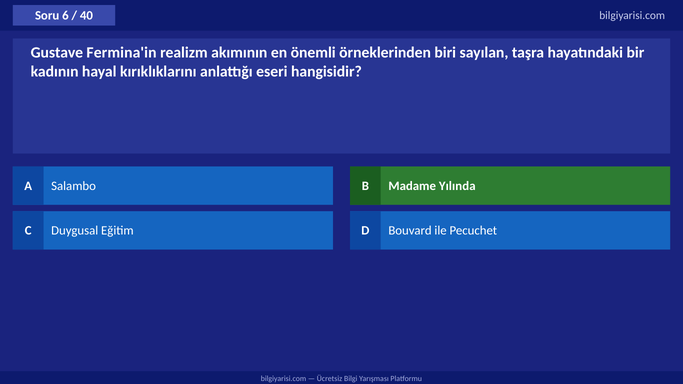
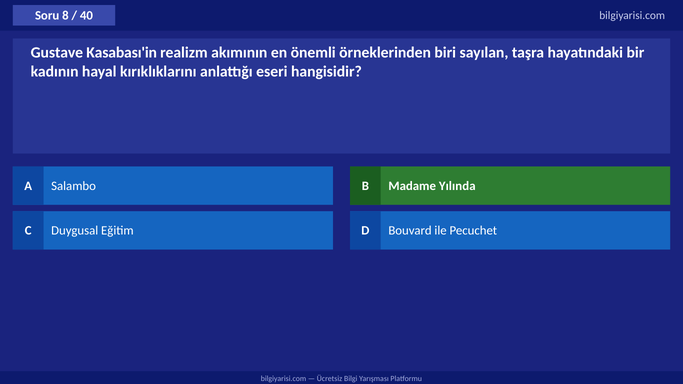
6: 6 -> 8 (65, 16)
Fermina'in: Fermina'in -> Kasabası'in (122, 53)
